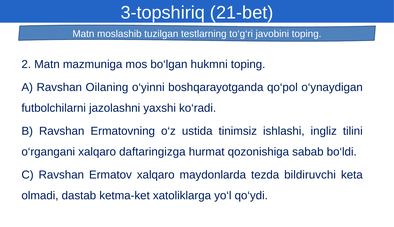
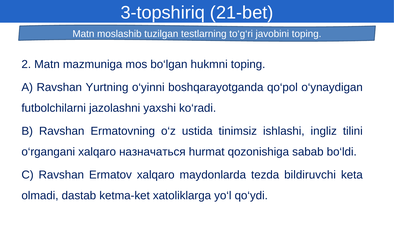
Oilaning: Oilaning -> Yurtning (107, 88)
daftaringizga: daftaringizga -> назначаться (152, 152)
